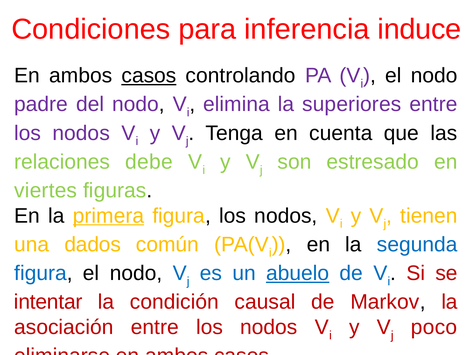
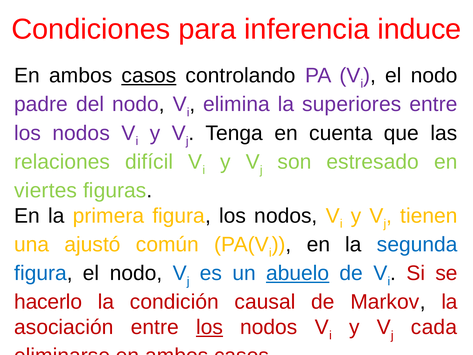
debe: debe -> difícil (149, 162)
primera underline: present -> none (108, 216)
dados: dados -> ajustó (93, 244)
intentar: intentar -> hacerlo (48, 302)
los underline: none -> present (209, 327)
poco: poco -> cada (434, 327)
